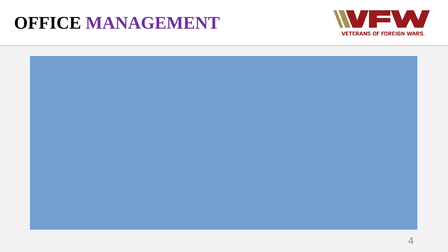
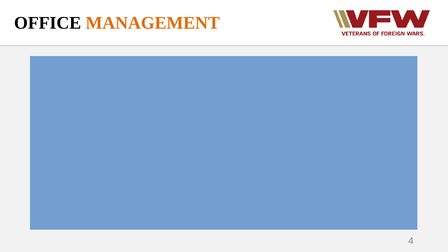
MANAGEMENT colour: purple -> orange (153, 23)
